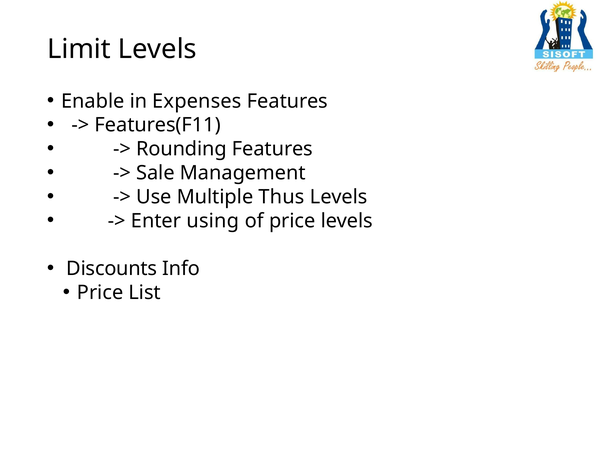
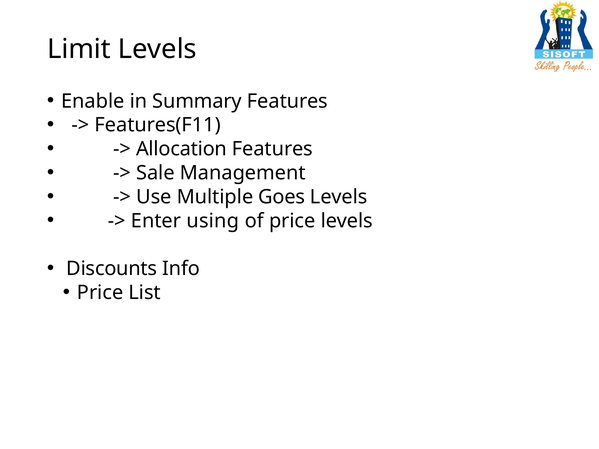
Expenses: Expenses -> Summary (197, 101)
Rounding: Rounding -> Allocation (181, 149)
Thus: Thus -> Goes (282, 197)
